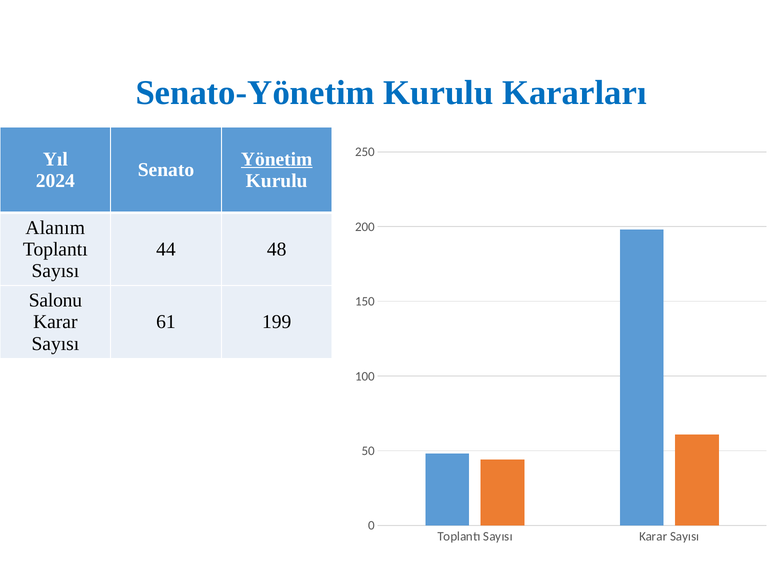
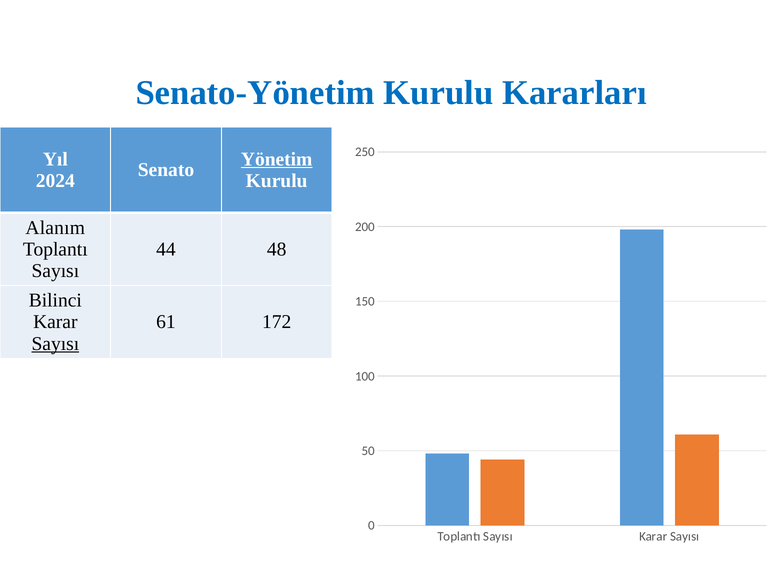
Salonu: Salonu -> Bilinci (55, 300)
199: 199 -> 172 (277, 322)
Sayısı underline: none -> present (55, 344)
